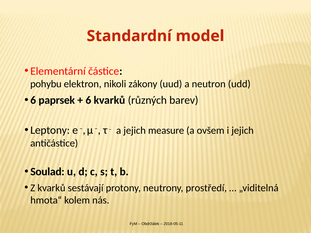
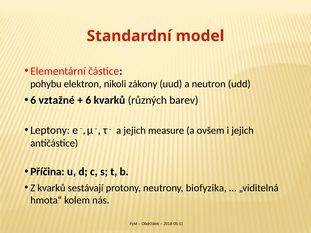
paprsek: paprsek -> vztažné (57, 100)
Soulad: Soulad -> Příčina (47, 172)
prostředí: prostředí -> biofyzika (206, 188)
